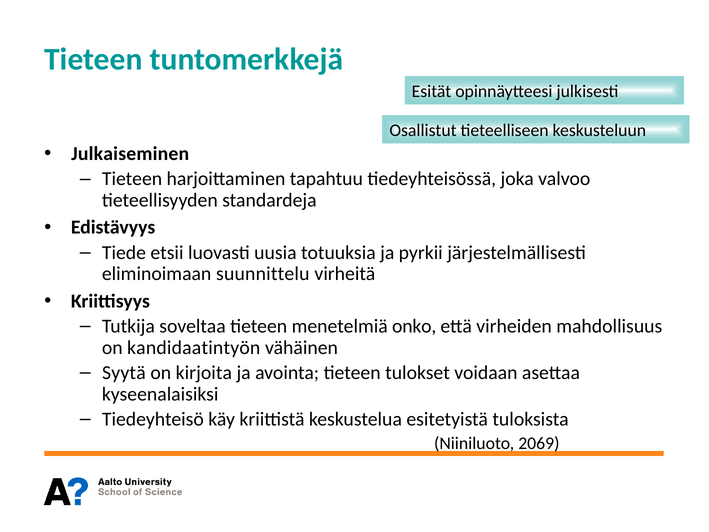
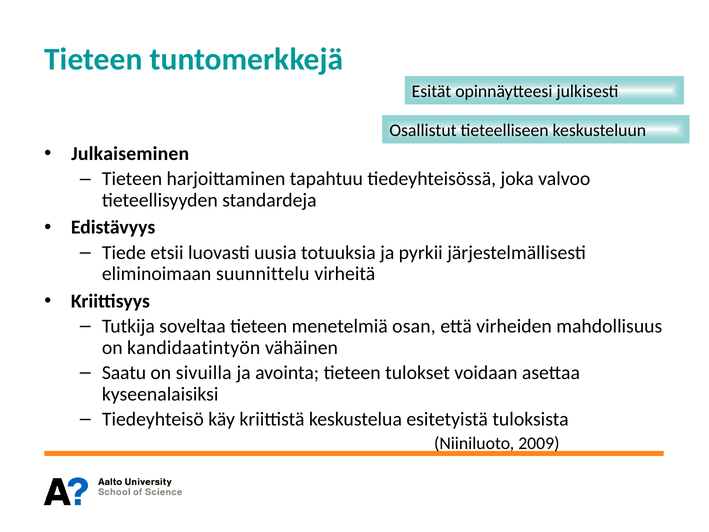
onko: onko -> osan (414, 326)
Syytä: Syytä -> Saatu (124, 373)
kirjoita: kirjoita -> sivuilla (204, 373)
2069: 2069 -> 2009 (539, 443)
